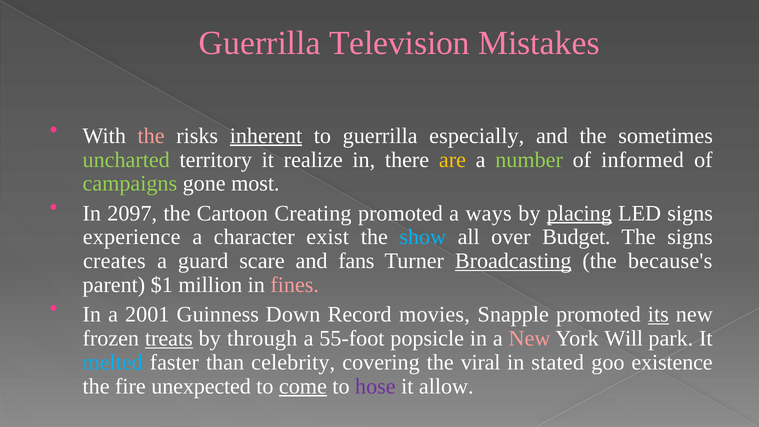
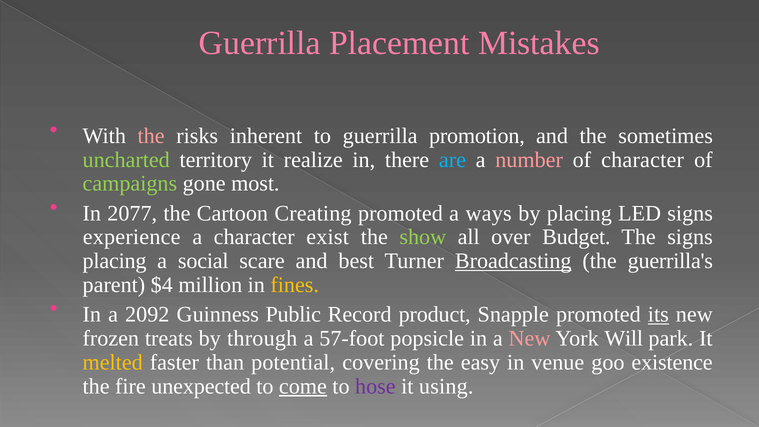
Television: Television -> Placement (399, 43)
inherent underline: present -> none (266, 136)
especially: especially -> promotion (477, 136)
are colour: yellow -> light blue (452, 160)
number colour: light green -> pink (529, 160)
of informed: informed -> character (643, 160)
2097: 2097 -> 2077 (132, 213)
placing underline: present -> none (579, 213)
show colour: light blue -> light green (423, 237)
creates: creates -> placing (115, 261)
guard: guard -> social (203, 261)
fans: fans -> best (356, 261)
because's: because's -> guerrilla's (670, 261)
$1: $1 -> $4 (162, 285)
fines colour: pink -> yellow (295, 285)
2001: 2001 -> 2092 (147, 314)
Down: Down -> Public (293, 314)
movies: movies -> product (435, 314)
treats underline: present -> none (169, 338)
55-foot: 55-foot -> 57-foot (352, 338)
melted colour: light blue -> yellow (113, 362)
celebrity: celebrity -> potential (293, 362)
viral: viral -> easy (480, 362)
stated: stated -> venue (558, 362)
allow: allow -> using (446, 386)
